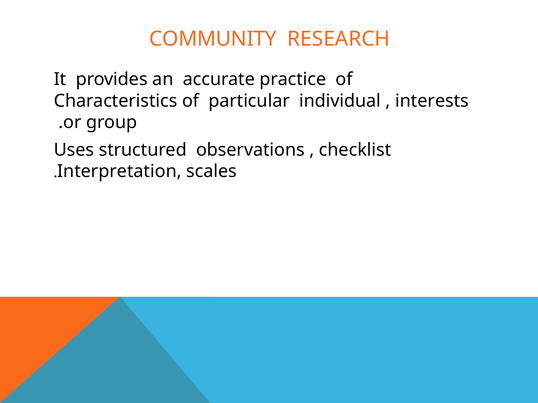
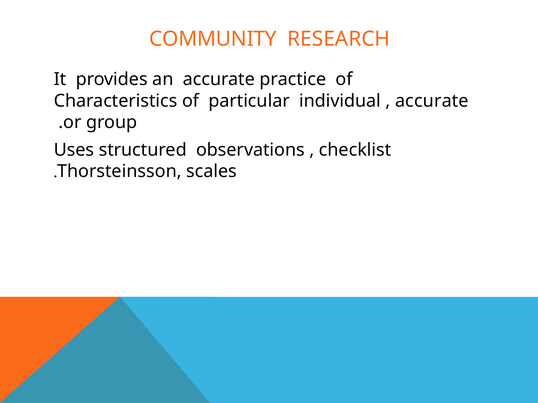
interests: interests -> accurate (432, 101)
Interpretation: Interpretation -> Thorsteinsson (119, 172)
